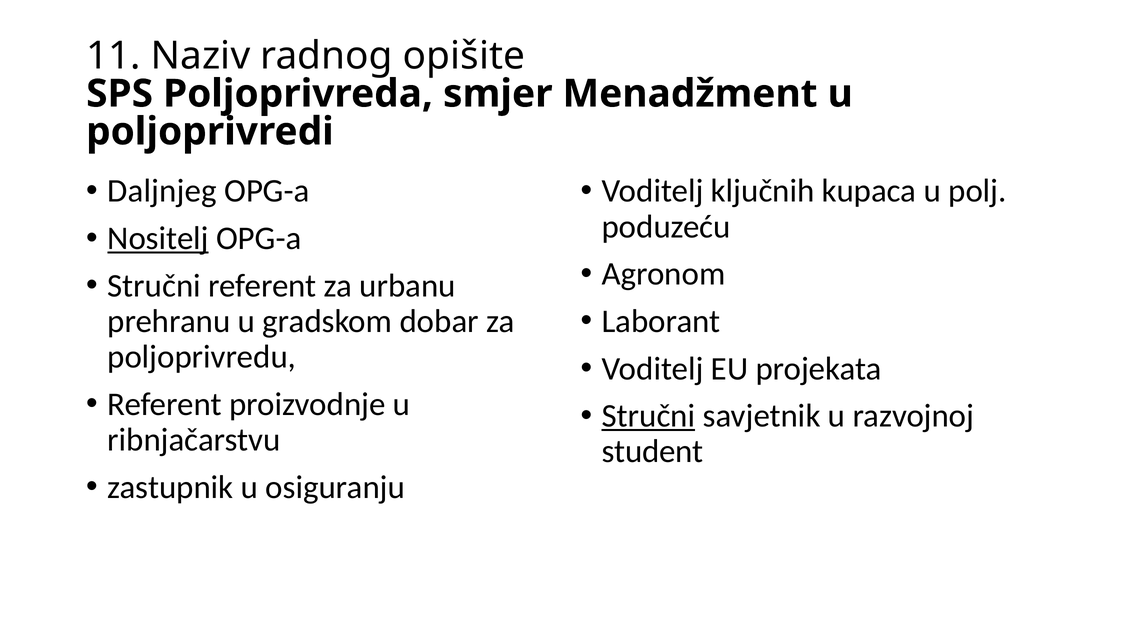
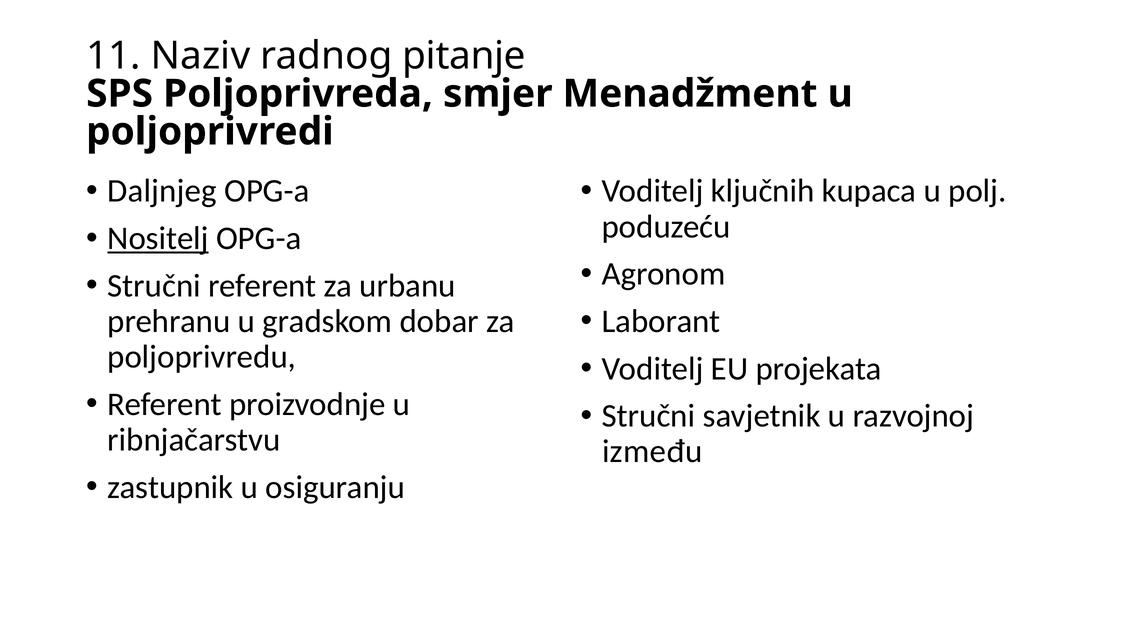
opišite: opišite -> pitanje (464, 56)
Stručni underline: present -> none (648, 416)
student: student -> između (652, 451)
